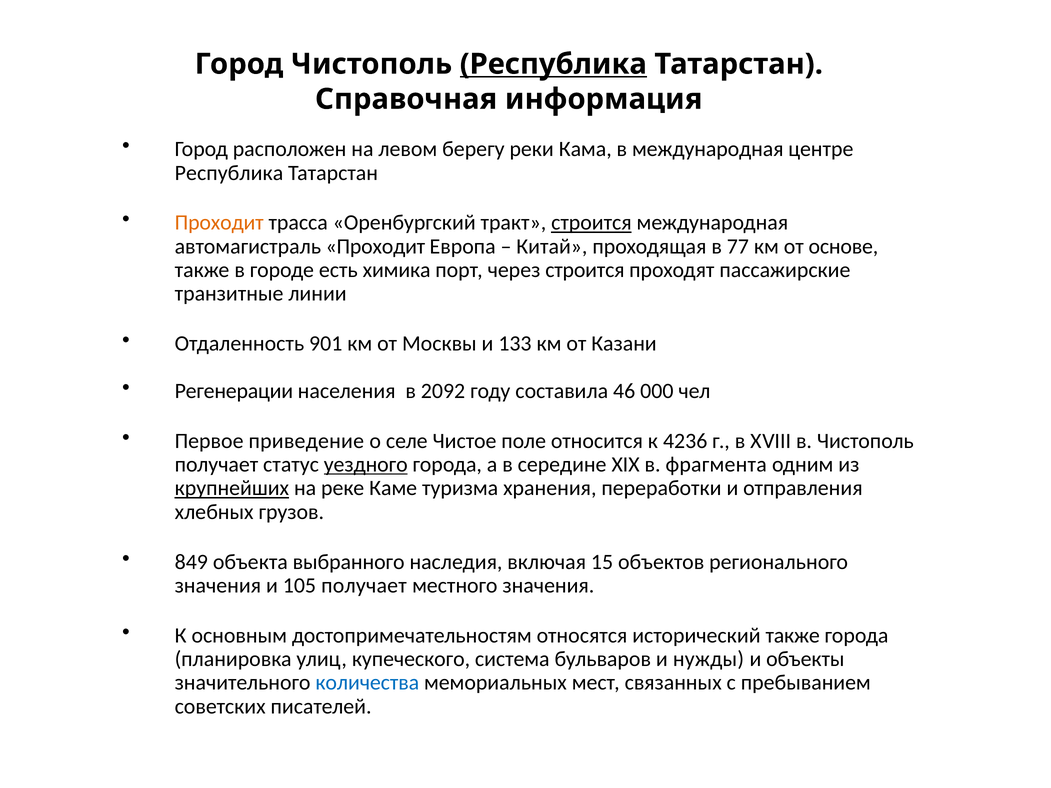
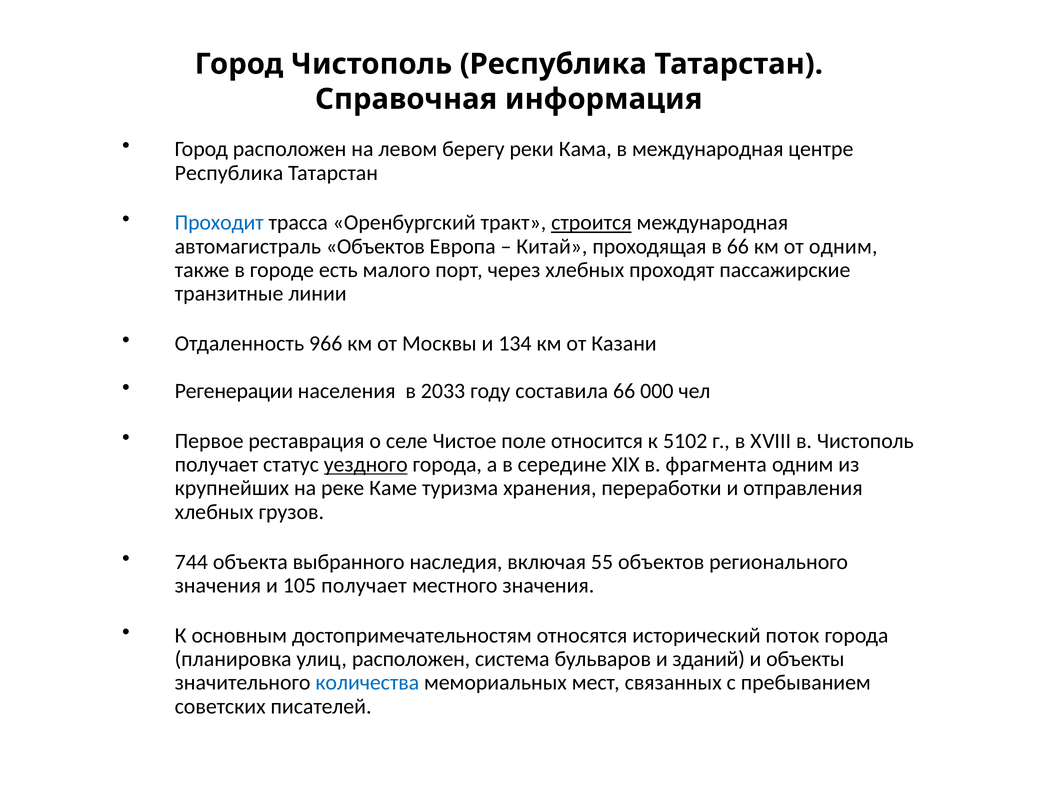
Республика underline: present -> none (553, 64)
Проходит colour: orange -> blue (219, 223)
автомагистраль Проходит: Проходит -> Объектов (375, 246)
в 77: 77 -> 66 (738, 246)
от основе: основе -> одним (843, 246)
химика: химика -> малого (397, 270)
через строится: строится -> хлебных (585, 270)
901: 901 -> 966 (326, 344)
133: 133 -> 134 (515, 344)
2092: 2092 -> 2033 (443, 391)
составила 46: 46 -> 66 (624, 391)
приведение: приведение -> реставрация (306, 441)
4236: 4236 -> 5102 (685, 441)
крупнейших underline: present -> none (232, 488)
849: 849 -> 744 (191, 562)
15: 15 -> 55 (602, 562)
исторический также: также -> поток (792, 636)
улиц купеческого: купеческого -> расположен (411, 659)
нужды: нужды -> зданий (709, 659)
